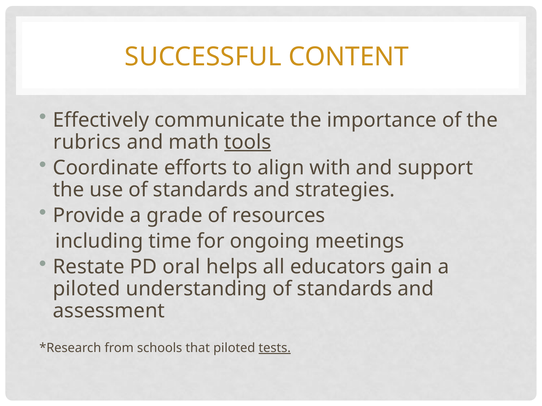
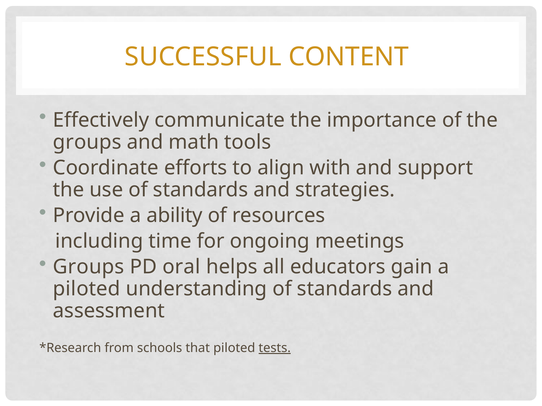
rubrics: rubrics -> groups (87, 142)
tools underline: present -> none (248, 142)
grade: grade -> ability (175, 216)
Restate: Restate -> Groups (89, 267)
